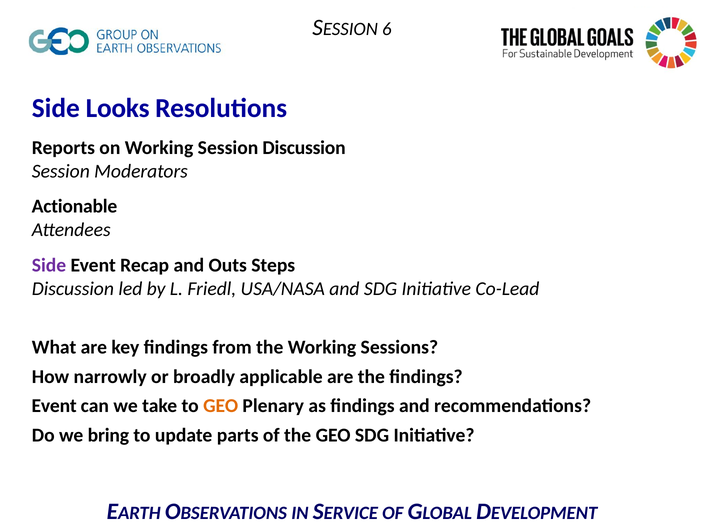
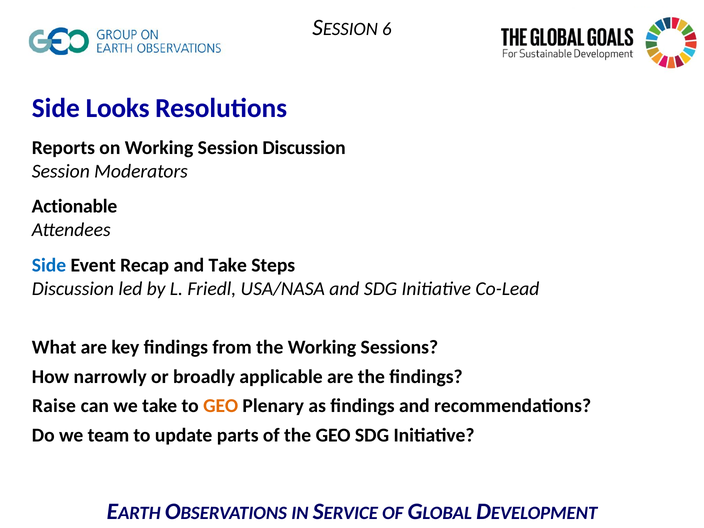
Side colour: purple -> blue (49, 265)
and Outs: Outs -> Take (228, 265)
Event: Event -> Raise (54, 406)
bring: bring -> team (108, 435)
